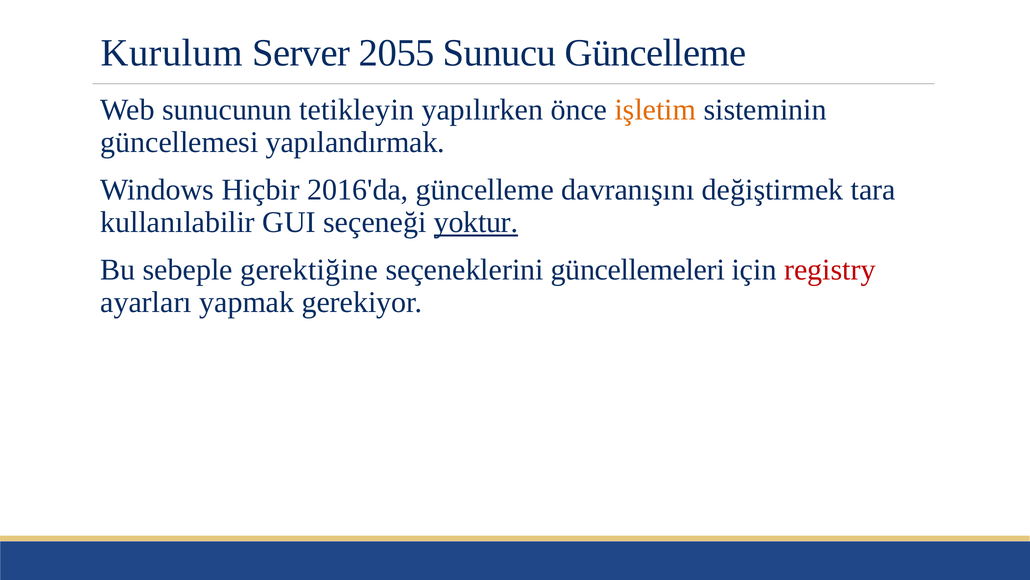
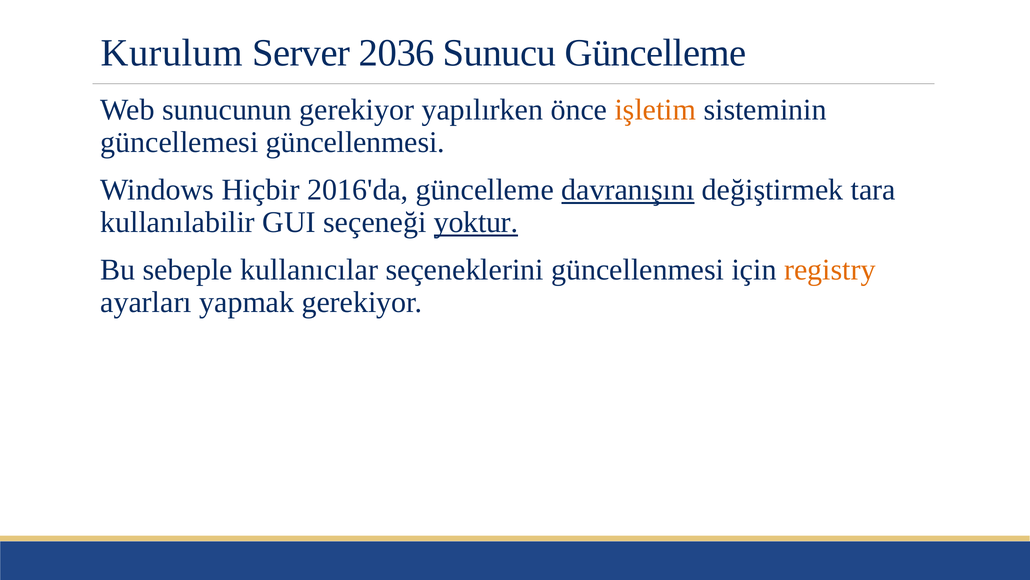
2055: 2055 -> 2036 (397, 53)
sunucunun tetikleyin: tetikleyin -> gerekiyor (357, 110)
güncellemesi yapılandırmak: yapılandırmak -> güncellenmesi (355, 142)
davranışını underline: none -> present (628, 190)
gerektiğine: gerektiğine -> kullanıcılar (309, 270)
seçeneklerini güncellemeleri: güncellemeleri -> güncellenmesi (638, 270)
registry colour: red -> orange (830, 270)
